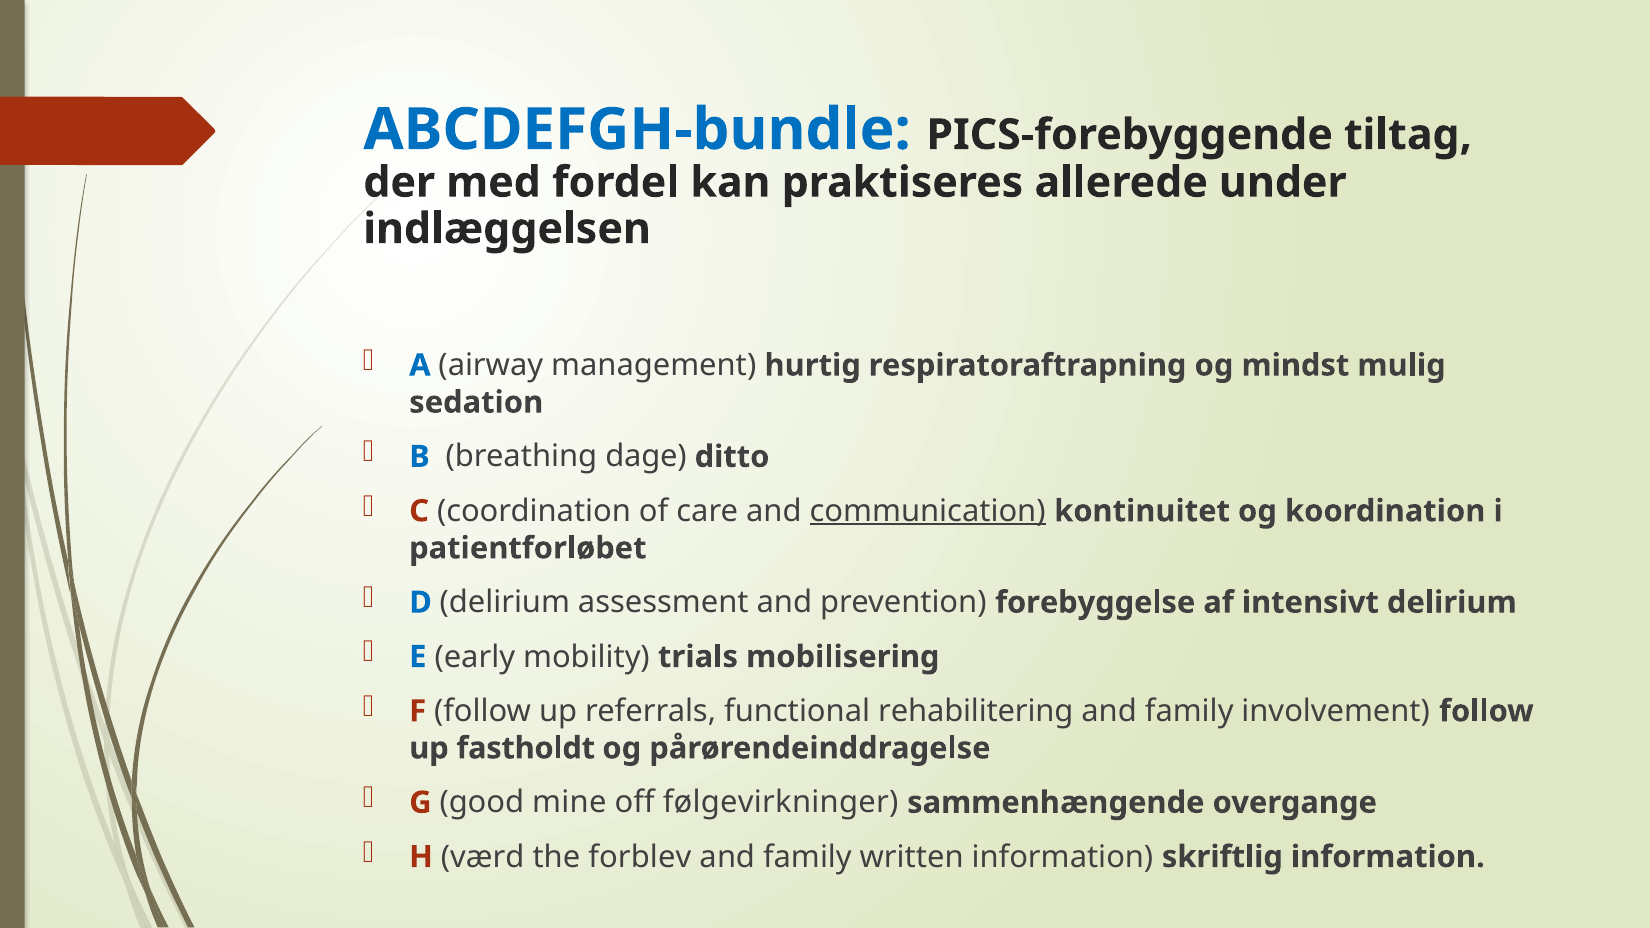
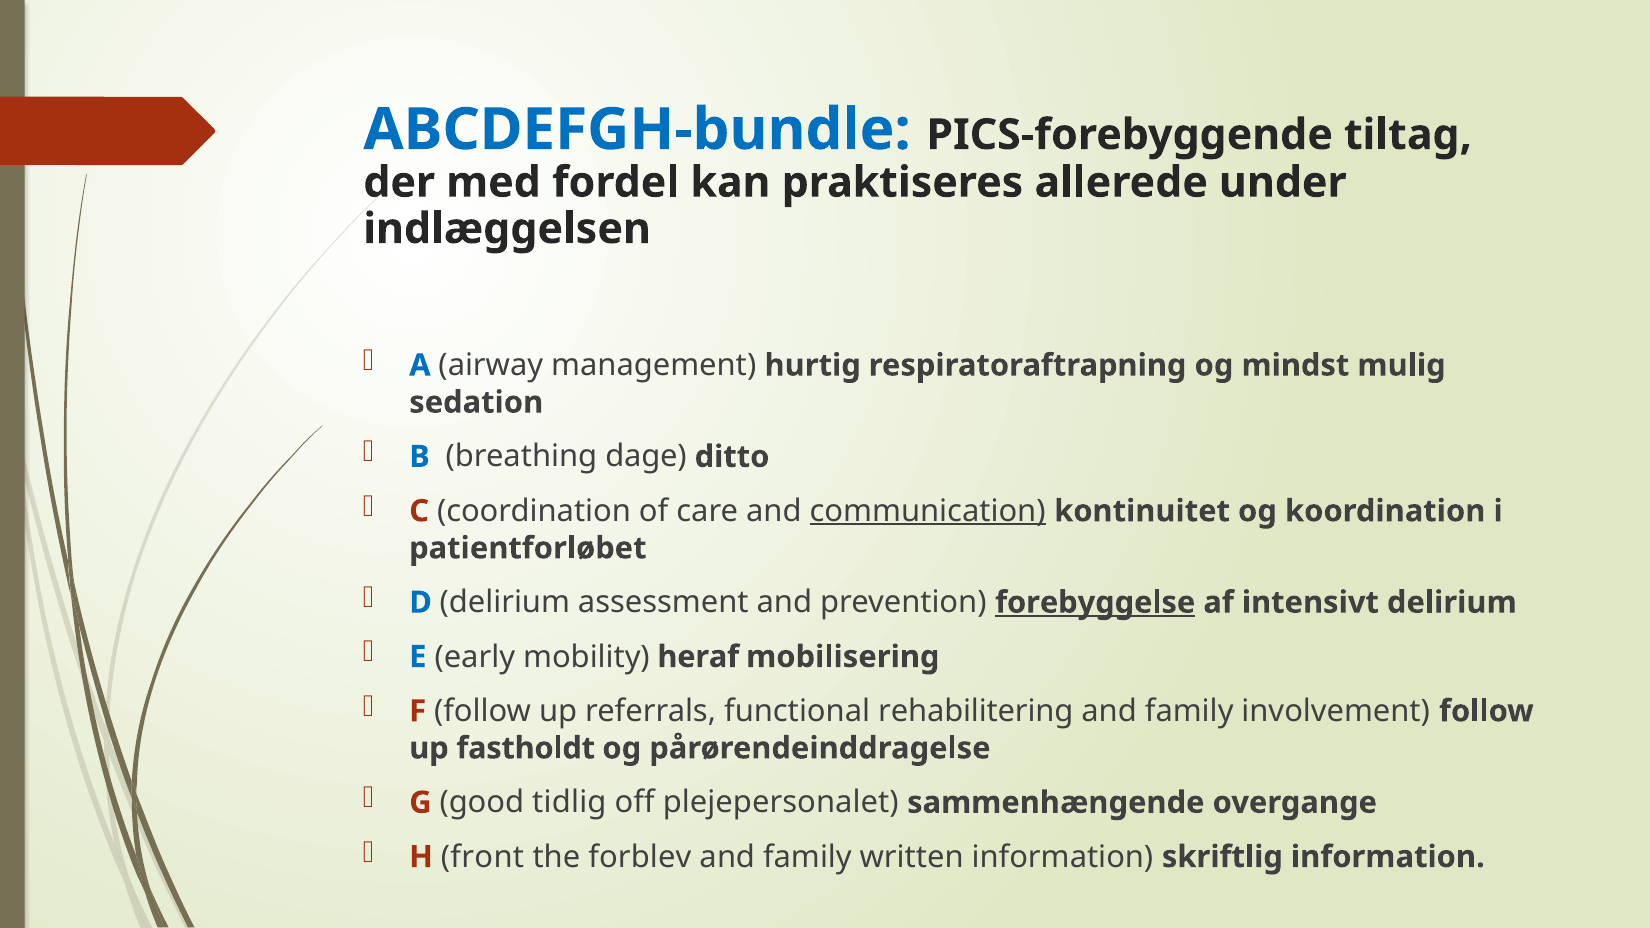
forebyggelse underline: none -> present (1095, 603)
trials: trials -> heraf (698, 657)
mine: mine -> tidlig (569, 803)
følgevirkninger: følgevirkninger -> plejepersonalet (781, 803)
værd: værd -> front (482, 857)
